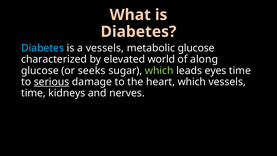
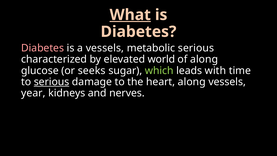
What underline: none -> present (130, 15)
Diabetes colour: light blue -> pink (43, 48)
metabolic glucose: glucose -> serious (196, 48)
eyes: eyes -> with (215, 71)
heart which: which -> along (192, 82)
time: time -> year (33, 93)
